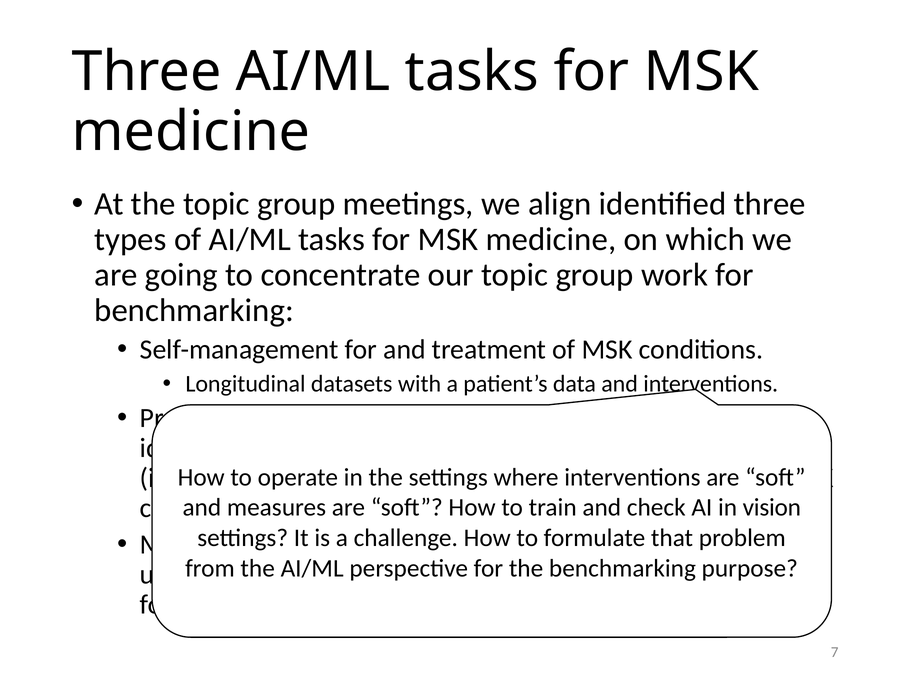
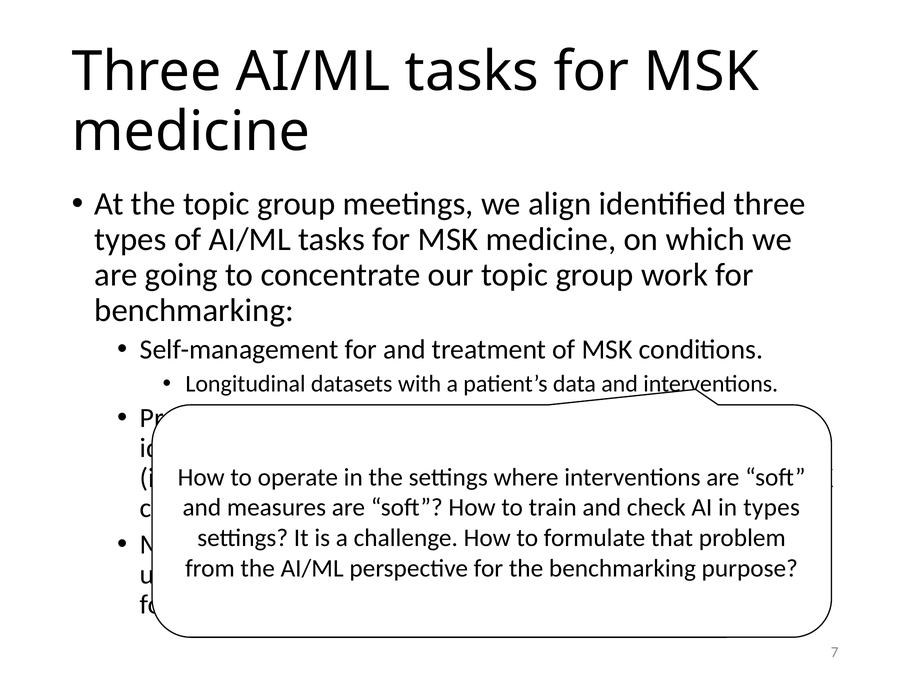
in vision: vision -> types (772, 507)
